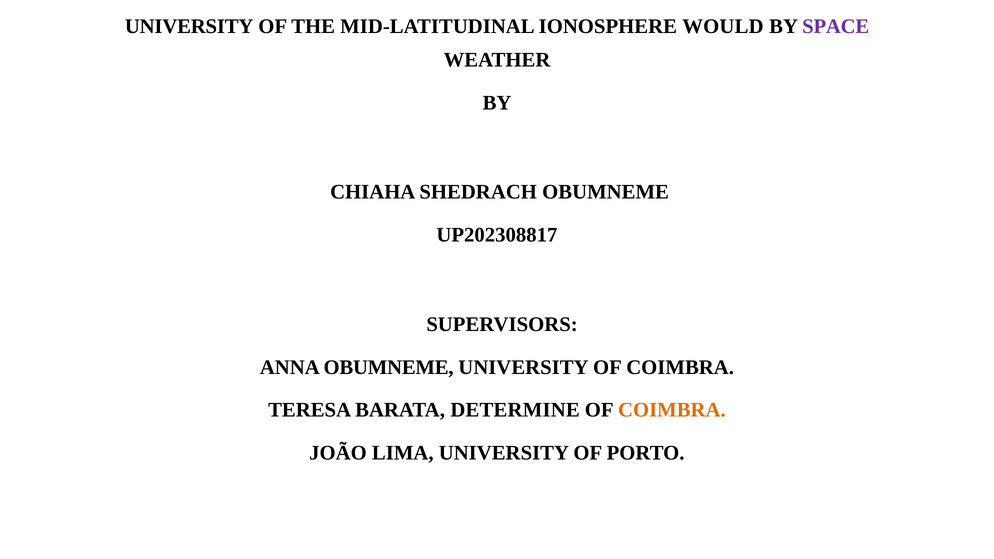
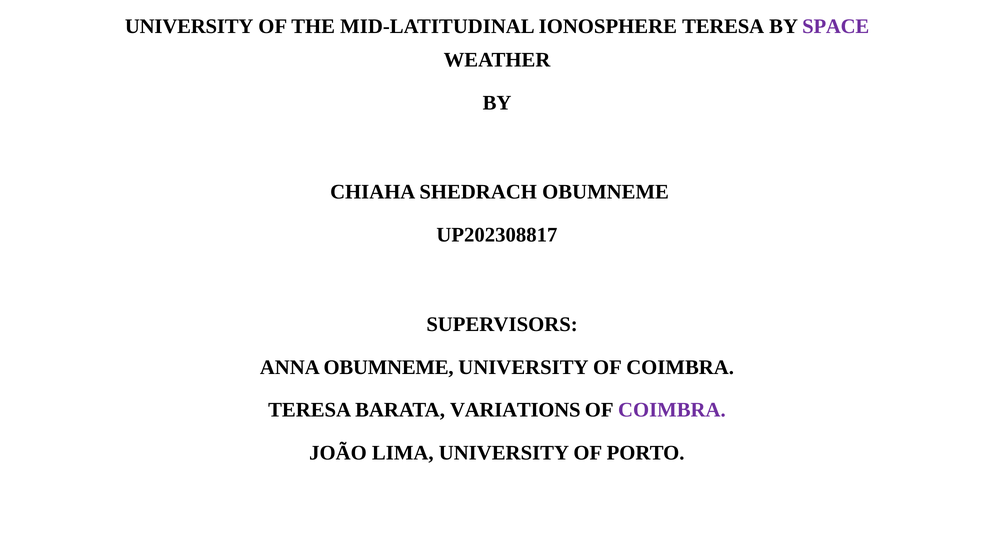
IONOSPHERE WOULD: WOULD -> TERESA (723, 26)
DETERMINE: DETERMINE -> VARIATIONS (515, 410)
COIMBRA colour: orange -> purple (672, 410)
